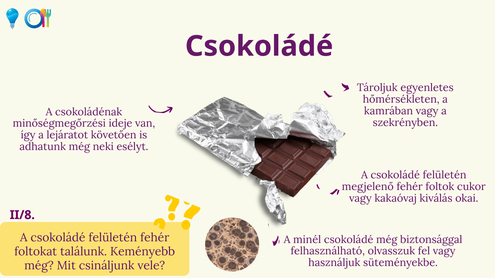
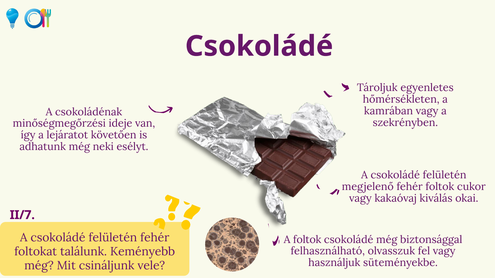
II/8: II/8 -> II/7 (22, 215)
A minél: minél -> foltok (307, 240)
